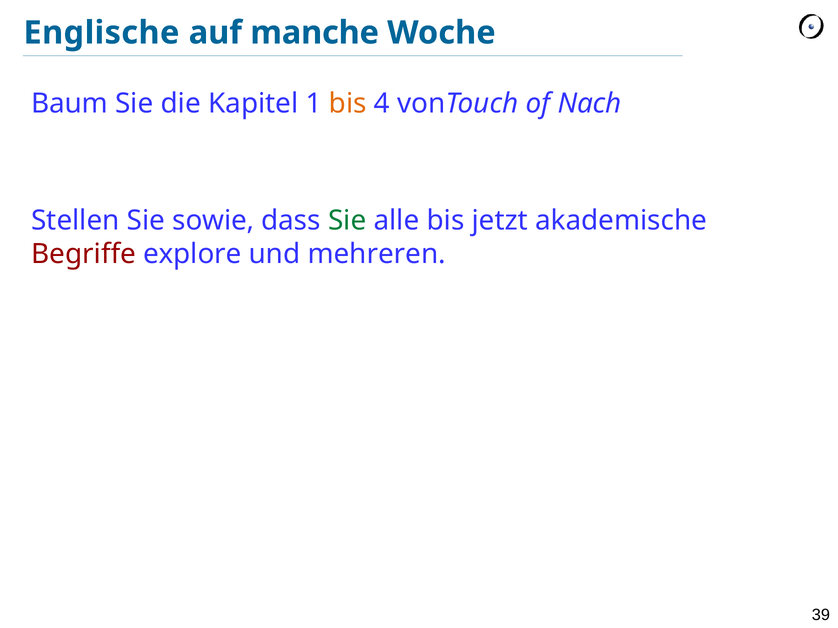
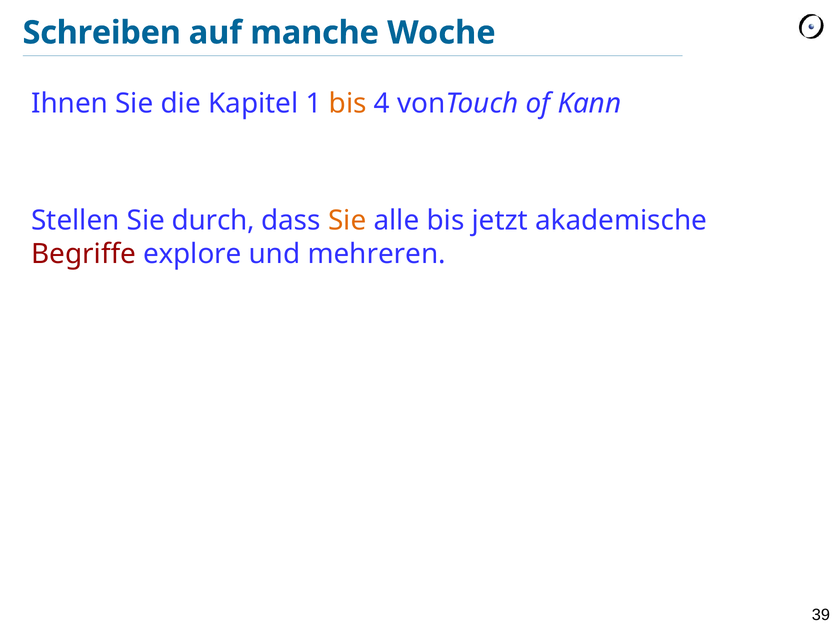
Englische: Englische -> Schreiben (102, 33)
Baum: Baum -> Ihnen (70, 103)
Nach: Nach -> Kann (589, 103)
sowie: sowie -> durch (213, 221)
Sie colour: green -> orange (347, 221)
